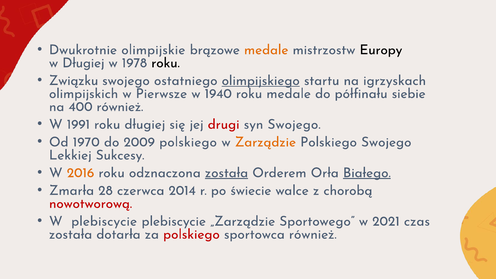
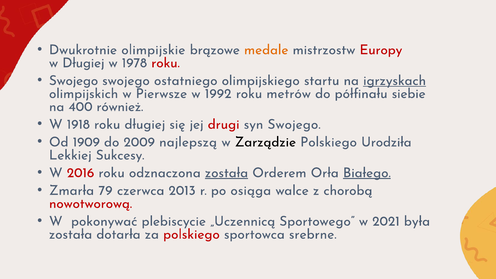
Europy colour: black -> red (381, 50)
roku colour: black -> red (166, 63)
Związku: Związku -> Swojego (74, 81)
olimpijskiego underline: present -> none (261, 81)
igrzyskach underline: none -> present (395, 81)
1940: 1940 -> 1992 (218, 94)
roku medale: medale -> metrów (289, 94)
1991: 1991 -> 1918 (78, 124)
1970: 1970 -> 1909 (86, 142)
2009 polskiego: polskiego -> najlepszą (188, 142)
Zarządzie colour: orange -> black (265, 142)
Polskiego Swojego: Swojego -> Urodziła (386, 142)
2016 colour: orange -> red (81, 173)
28: 28 -> 79 (105, 190)
2014: 2014 -> 2013 (182, 190)
świecie: świecie -> osiąga (251, 190)
W plebiscycie: plebiscycie -> pokonywać (104, 221)
„Zarządzie: „Zarządzie -> „Uczennicą (243, 221)
czas: czas -> była (417, 221)
sportowca również: również -> srebrne (313, 234)
